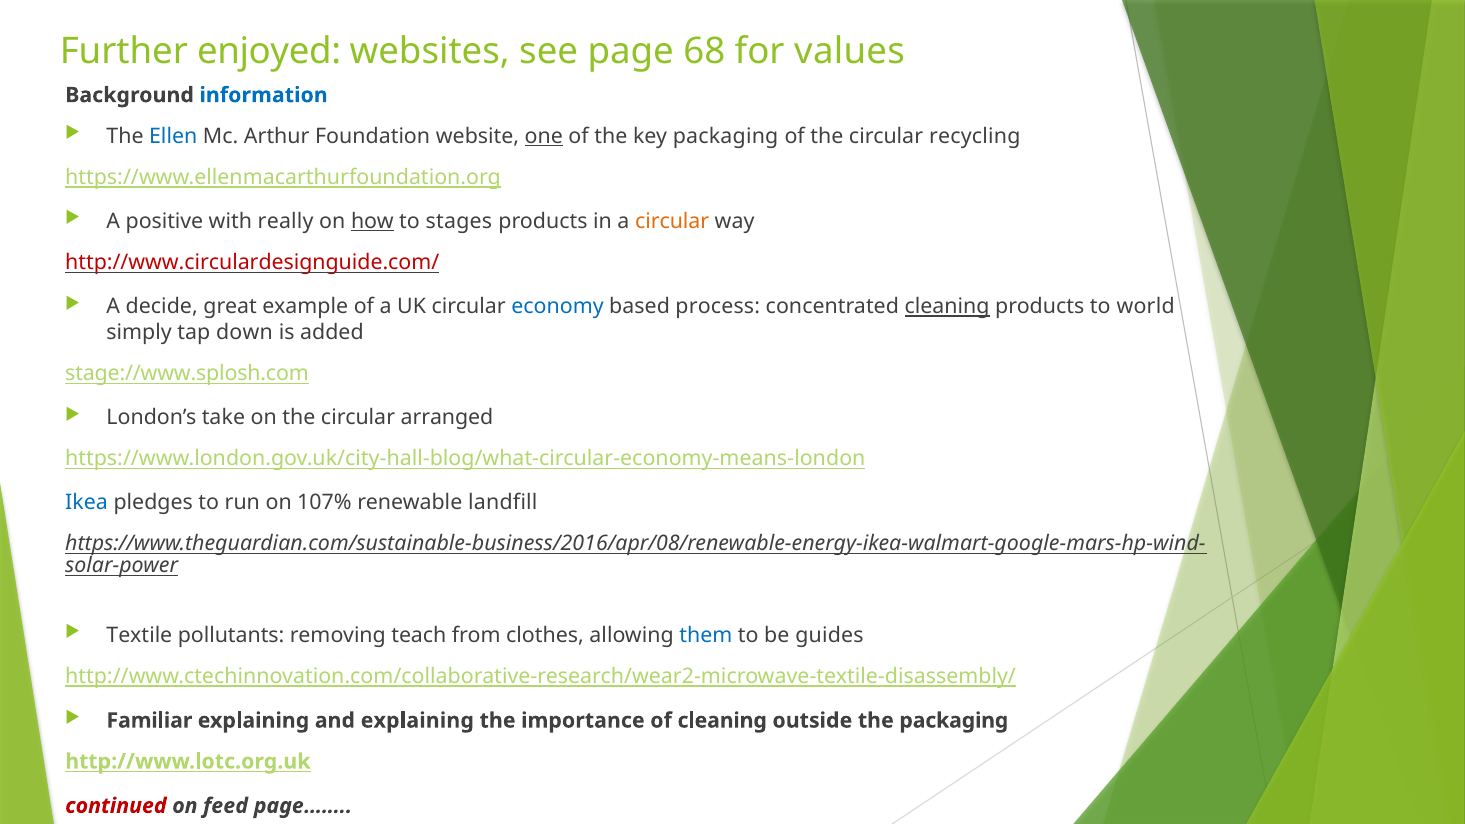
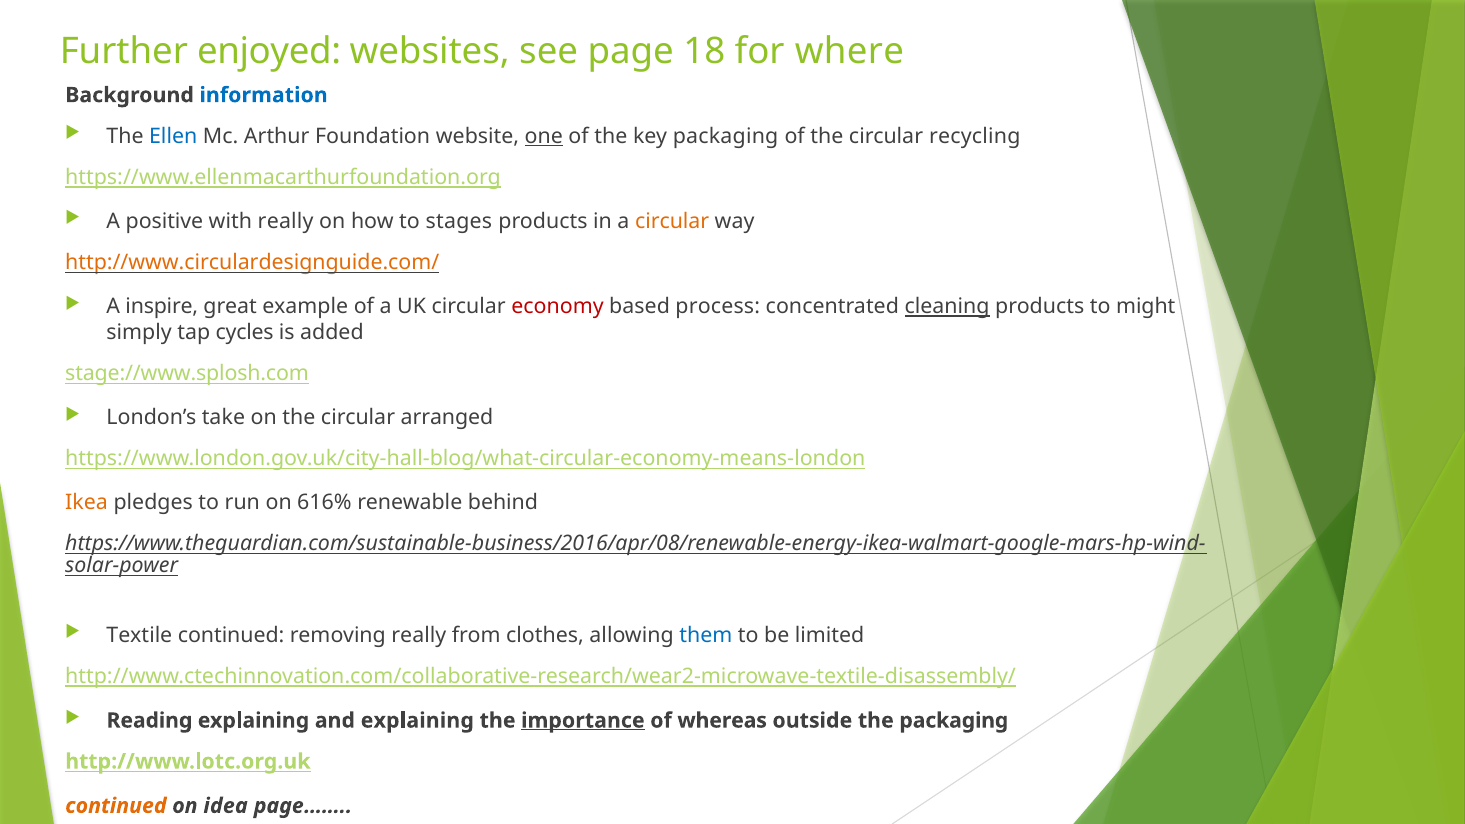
68: 68 -> 18 (704, 51)
values: values -> where (849, 51)
how underline: present -> none (372, 221)
http://www.circulardesignguide.com/ colour: red -> orange (252, 262)
decide: decide -> inspire (162, 307)
economy colour: blue -> red (558, 307)
world: world -> might (1146, 307)
down: down -> cycles (245, 332)
Ikea colour: blue -> orange (87, 503)
107%: 107% -> 616% (324, 503)
landfill: landfill -> behind (503, 503)
Textile pollutants: pollutants -> continued (231, 635)
removing teach: teach -> really (419, 635)
guides: guides -> limited (830, 635)
Familiar: Familiar -> Reading (149, 721)
importance underline: none -> present (583, 721)
of cleaning: cleaning -> whereas (722, 721)
continued colour: red -> orange (116, 806)
feed: feed -> idea (226, 806)
